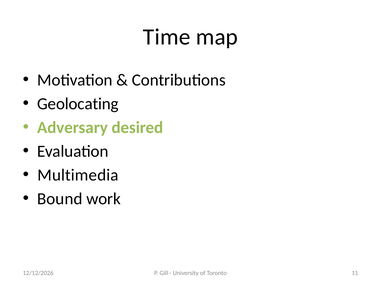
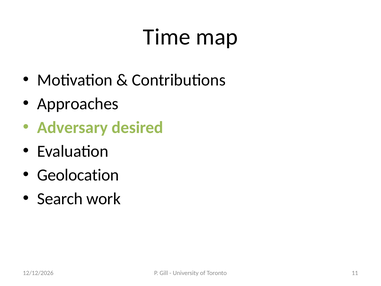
Geolocating: Geolocating -> Approaches (78, 104)
Multimedia: Multimedia -> Geolocation (78, 175)
Bound: Bound -> Search (60, 199)
